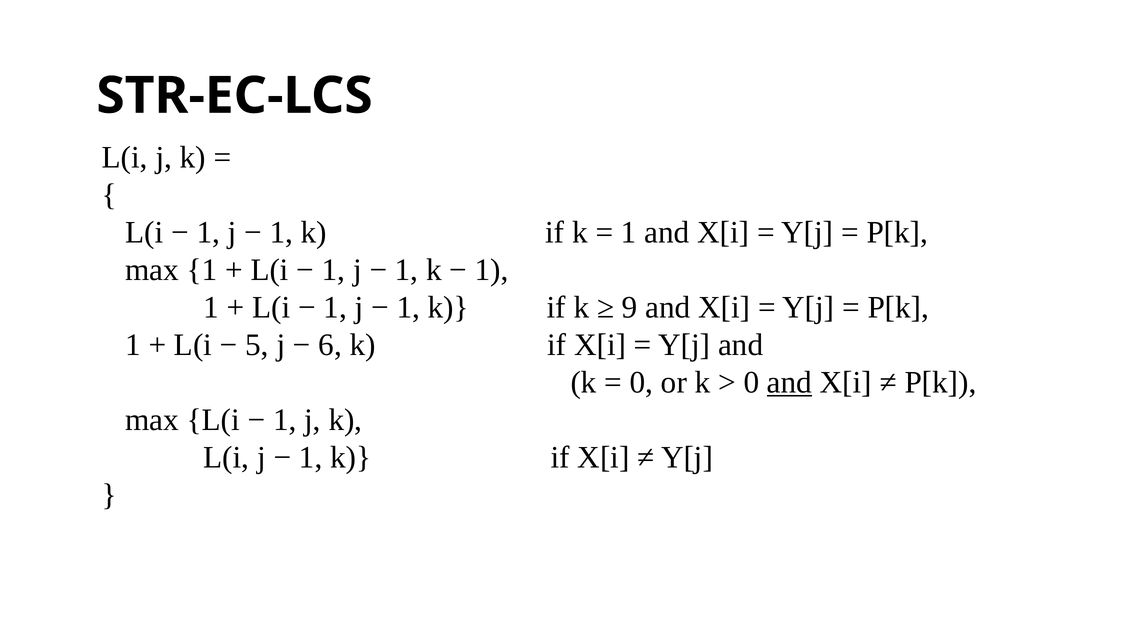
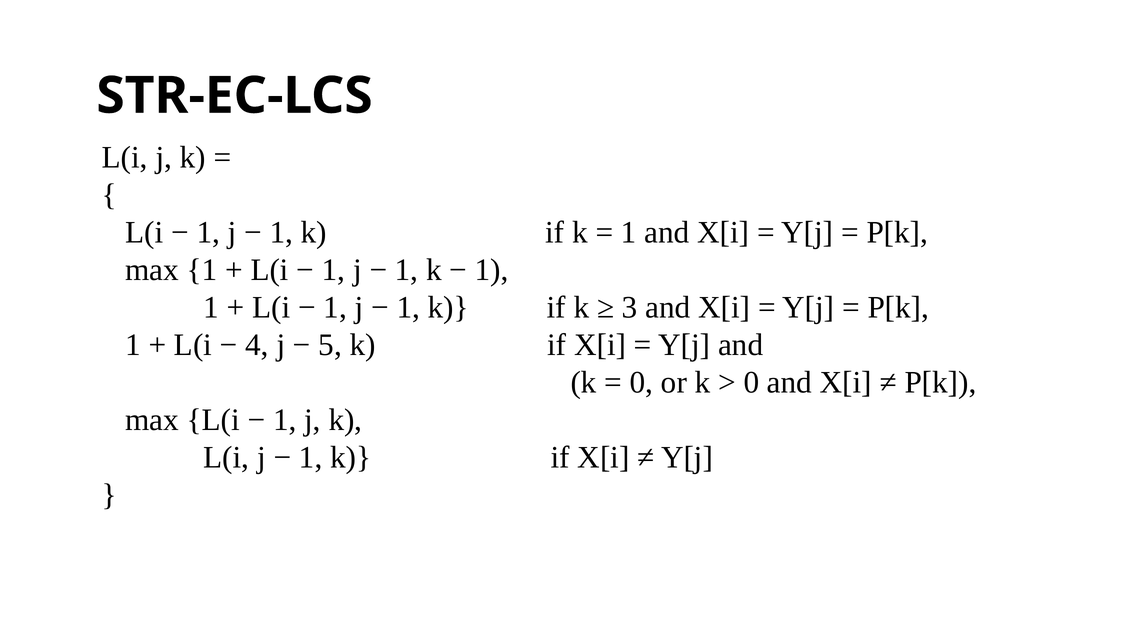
9: 9 -> 3 (630, 308)
5: 5 -> 4 (257, 345)
6: 6 -> 5 (330, 345)
and underline: present -> none (789, 383)
